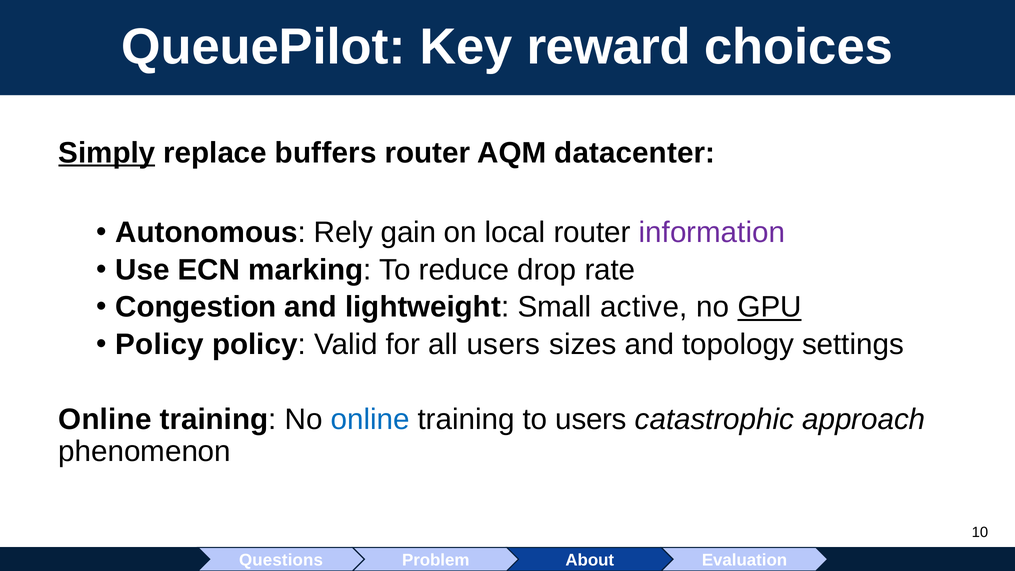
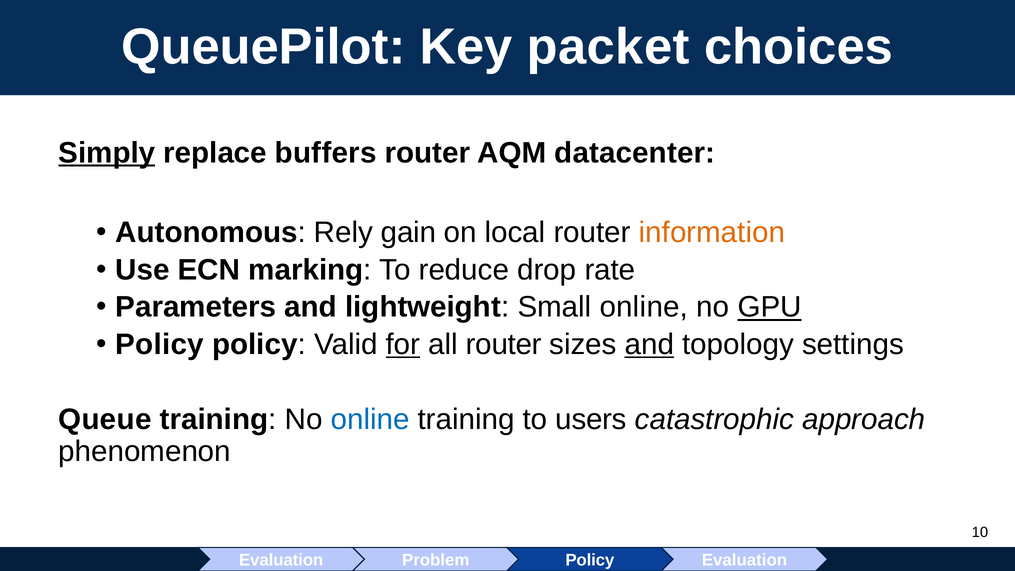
reward: reward -> packet (608, 47)
information colour: purple -> orange (712, 233)
Congestion: Congestion -> Parameters (196, 307)
Small active: active -> online (644, 307)
for underline: none -> present (403, 344)
all users: users -> router (504, 344)
and underline: none -> present (649, 344)
Online: Online -> Queue (105, 420)
Questions: Questions -> Evaluation (281, 560)
Problem About: About -> Policy (590, 560)
